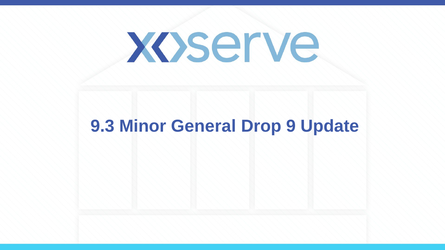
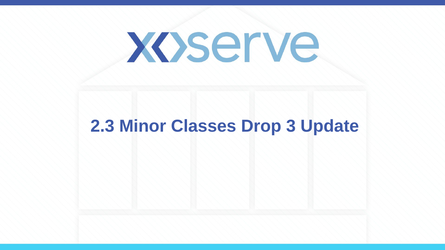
9.3: 9.3 -> 2.3 (102, 126)
General: General -> Classes (204, 126)
9: 9 -> 3 (291, 126)
